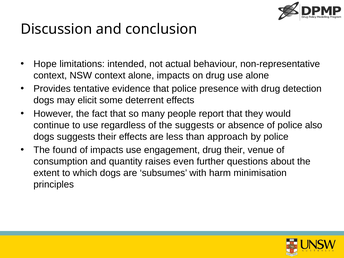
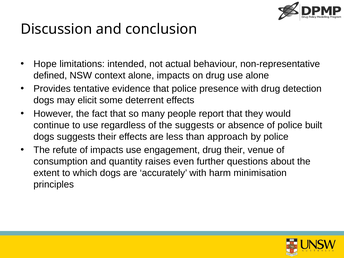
context: context -> defined (50, 75)
also: also -> built (314, 125)
found: found -> refute (65, 150)
subsumes: subsumes -> accurately (163, 173)
